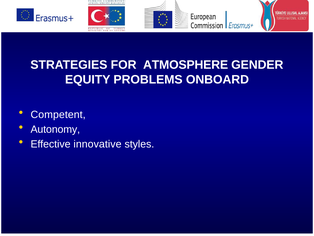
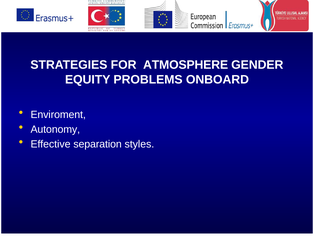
Competent: Competent -> Enviroment (58, 114)
innovative: innovative -> separation (98, 144)
